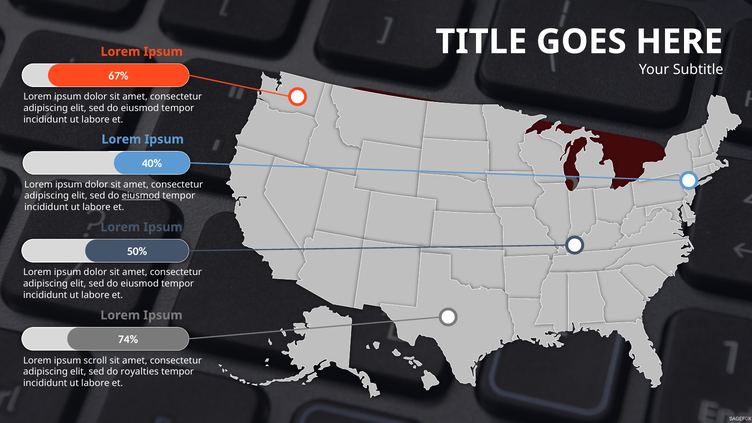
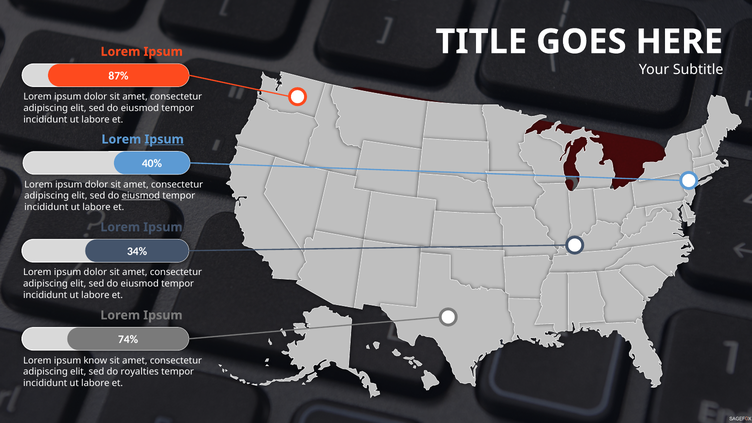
67%: 67% -> 87% (118, 76)
Ipsum underline: none -> present (164, 139)
50%: 50% -> 34% (137, 251)
scroll: scroll -> know (95, 360)
